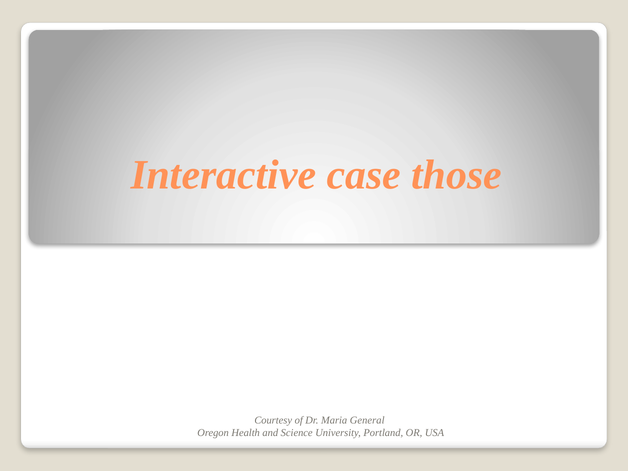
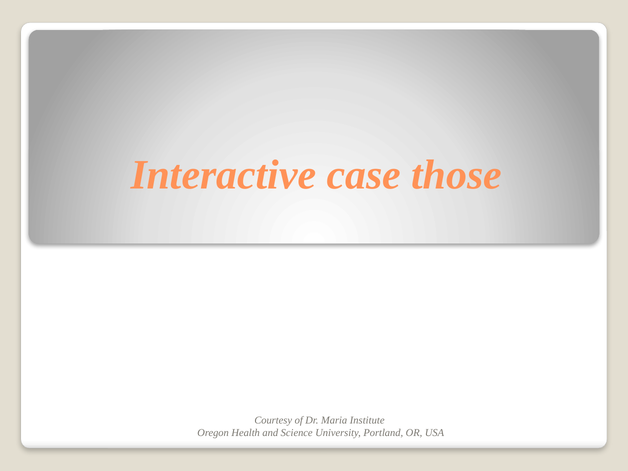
General: General -> Institute (367, 420)
